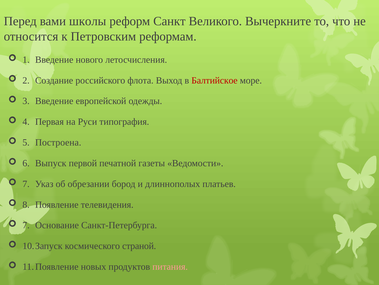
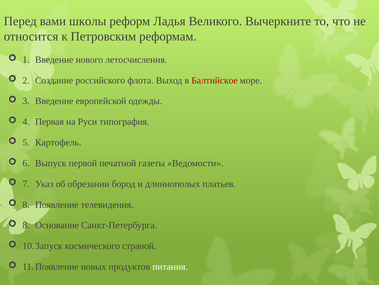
Санкт: Санкт -> Ладья (169, 21)
Построена: Построена -> Картофель (58, 142)
7: 7 -> 8 (26, 225)
питания colour: pink -> white (170, 266)
